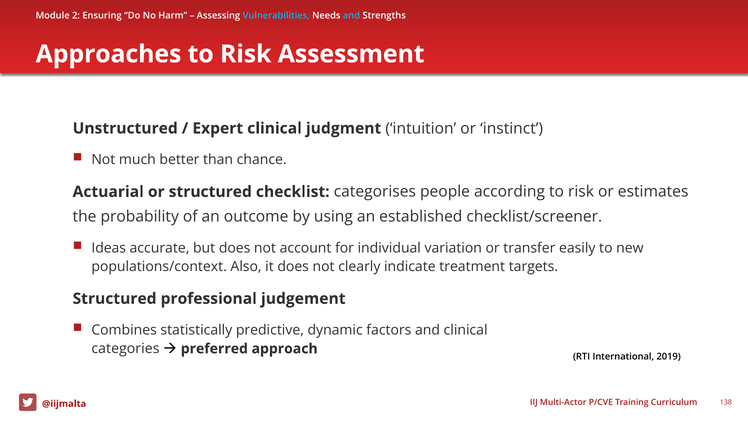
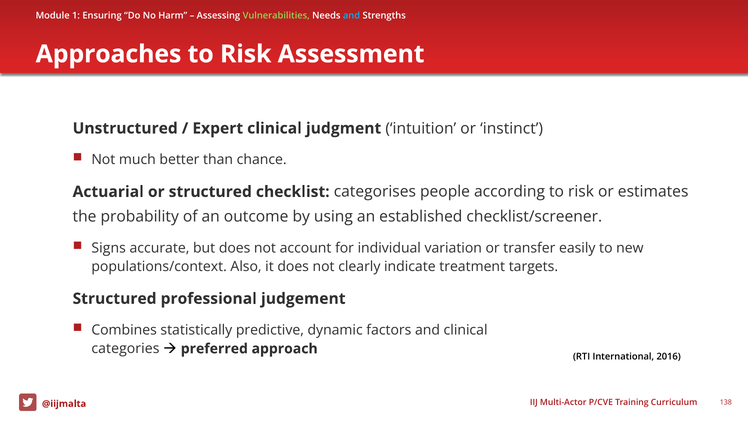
2: 2 -> 1 (76, 16)
Vulnerabilities colour: light blue -> light green (276, 16)
Ideas: Ideas -> Signs (109, 248)
2019: 2019 -> 2016 (669, 356)
